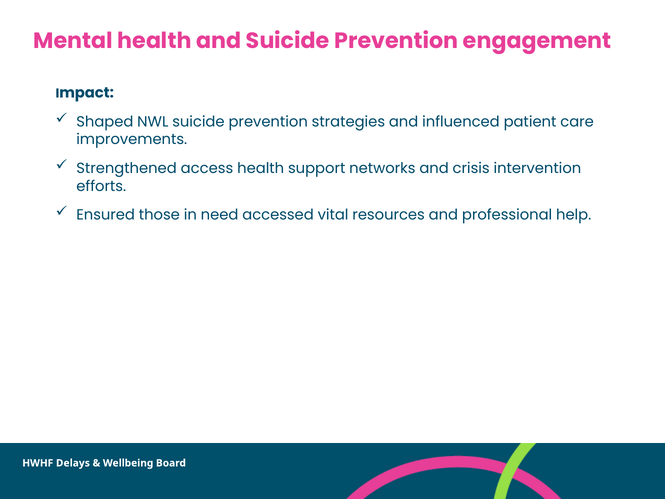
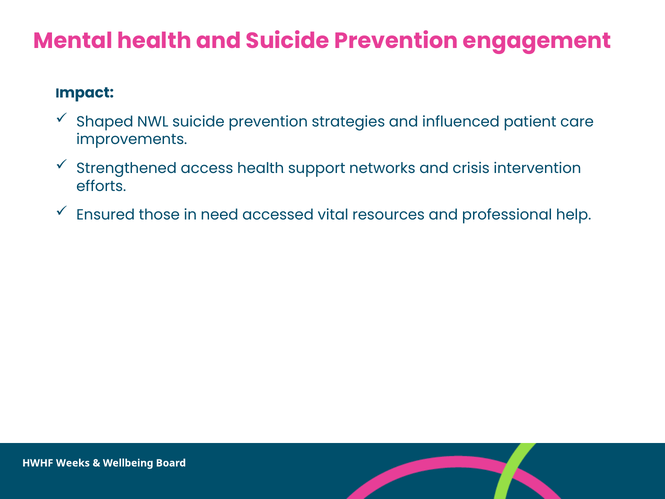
Delays: Delays -> Weeks (73, 463)
